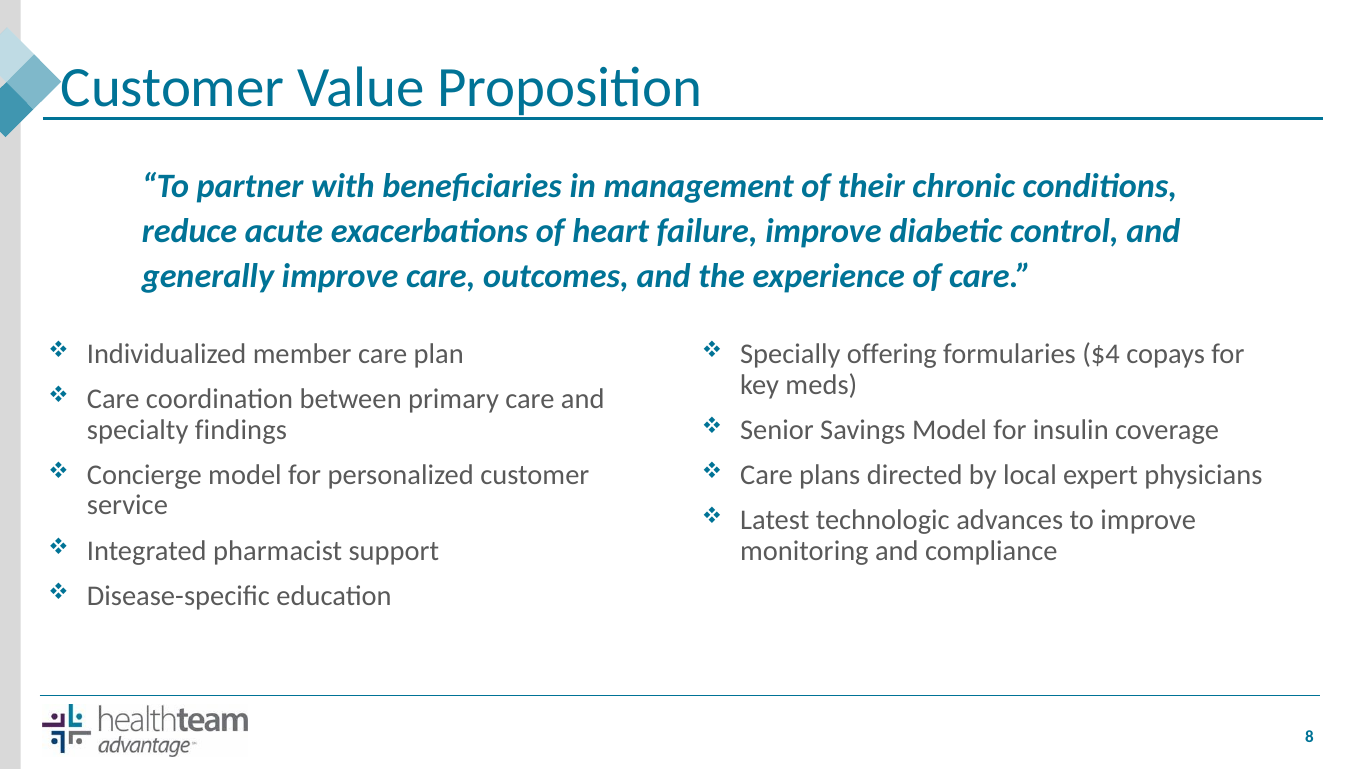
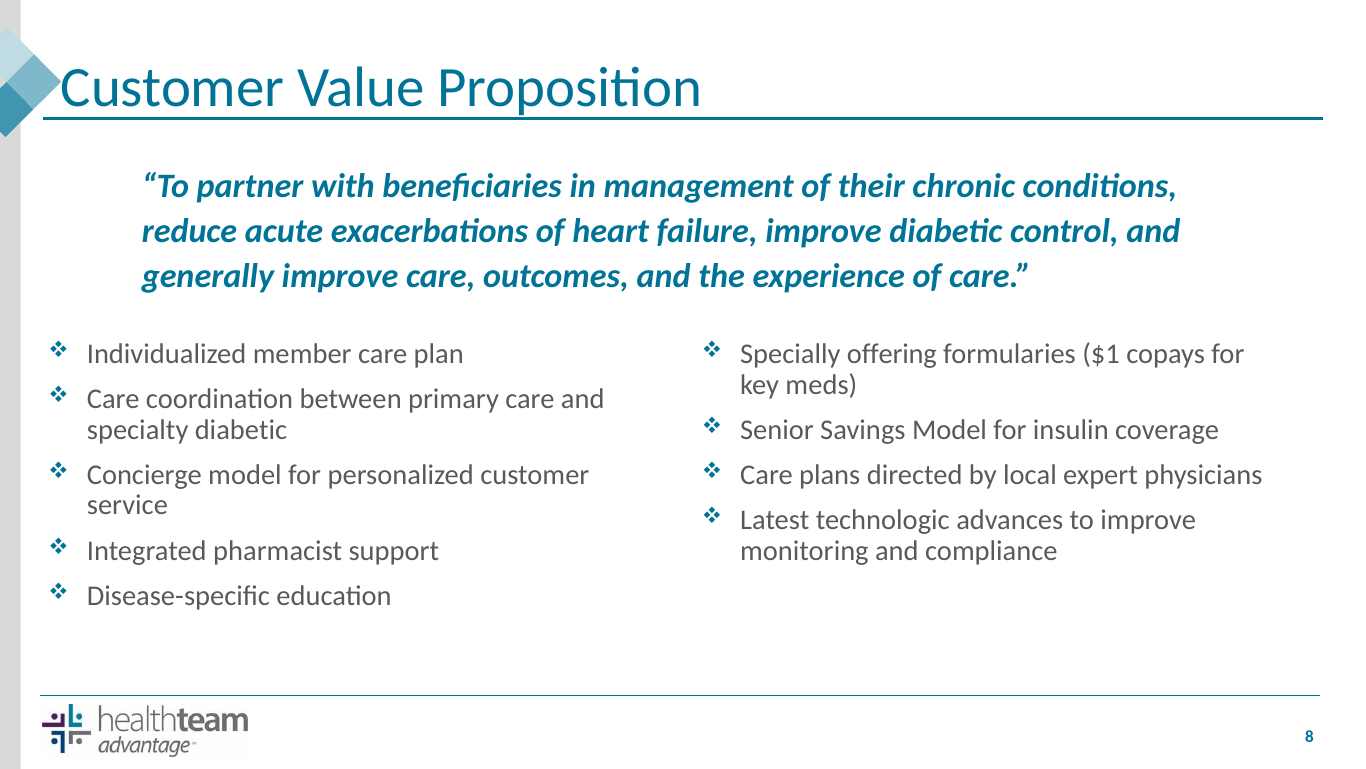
$4: $4 -> $1 (1101, 354)
specialty findings: findings -> diabetic (241, 429)
